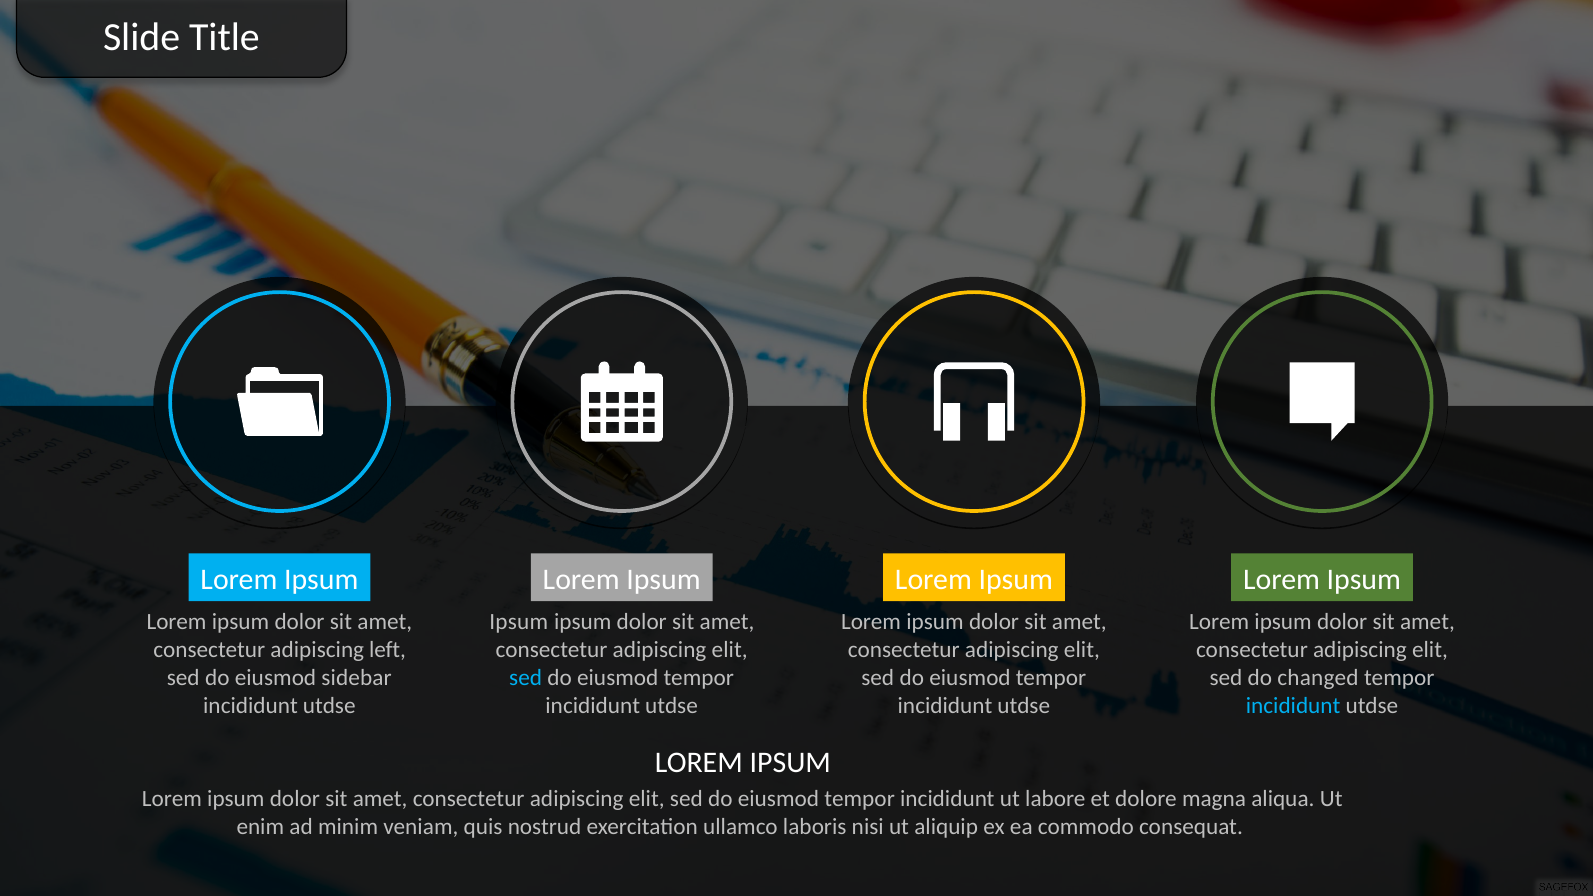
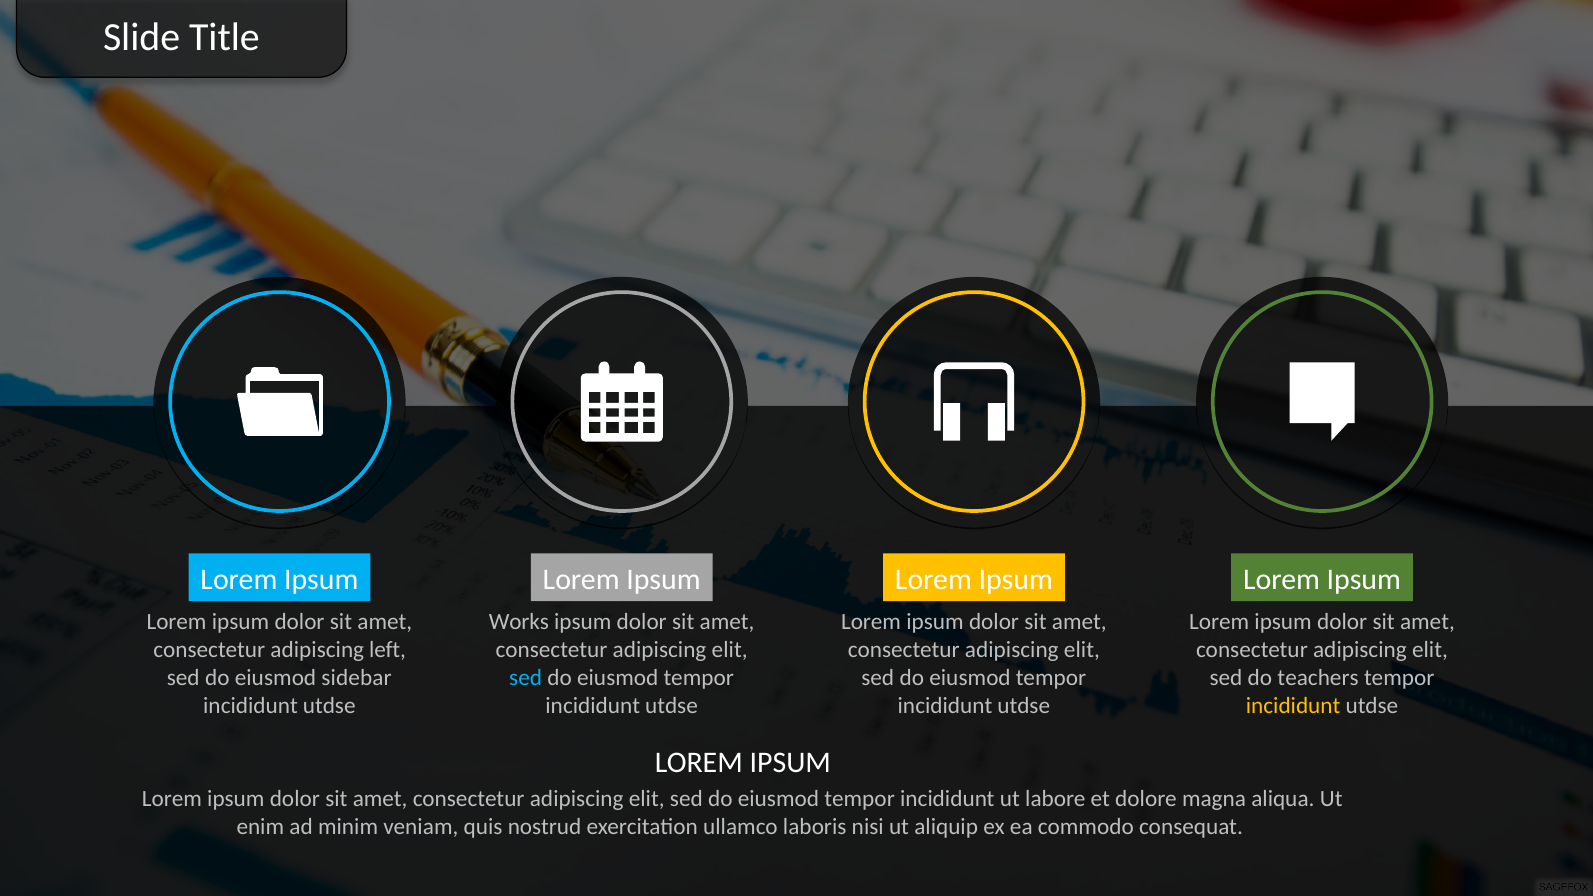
Ipsum: Ipsum -> Works (519, 622)
changed: changed -> teachers (1318, 678)
incididunt colour: light blue -> yellow (1293, 706)
